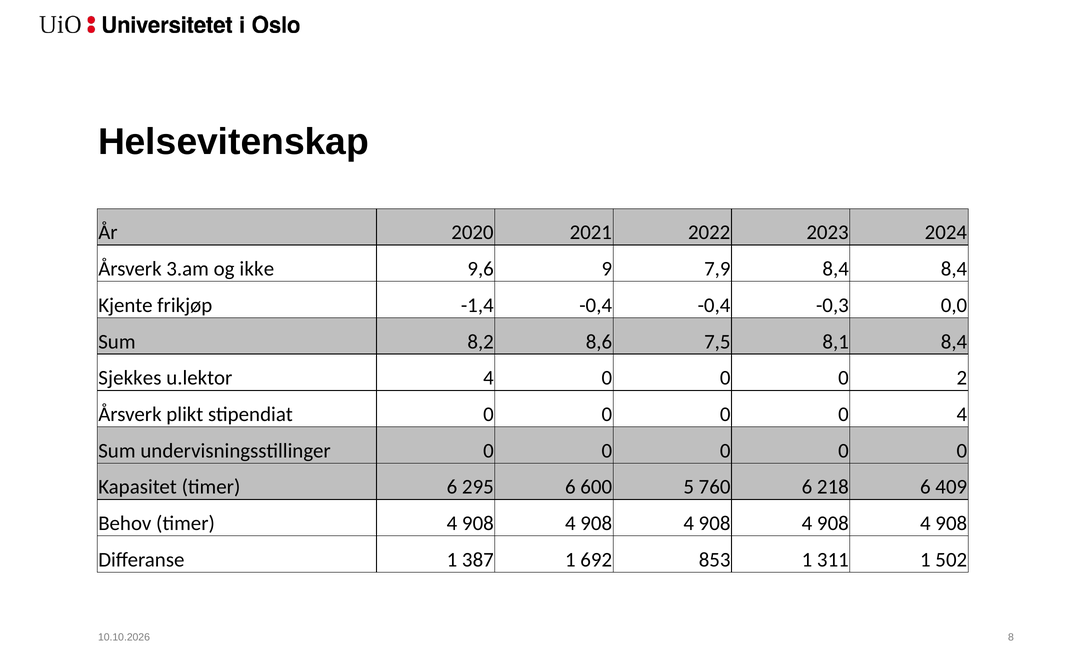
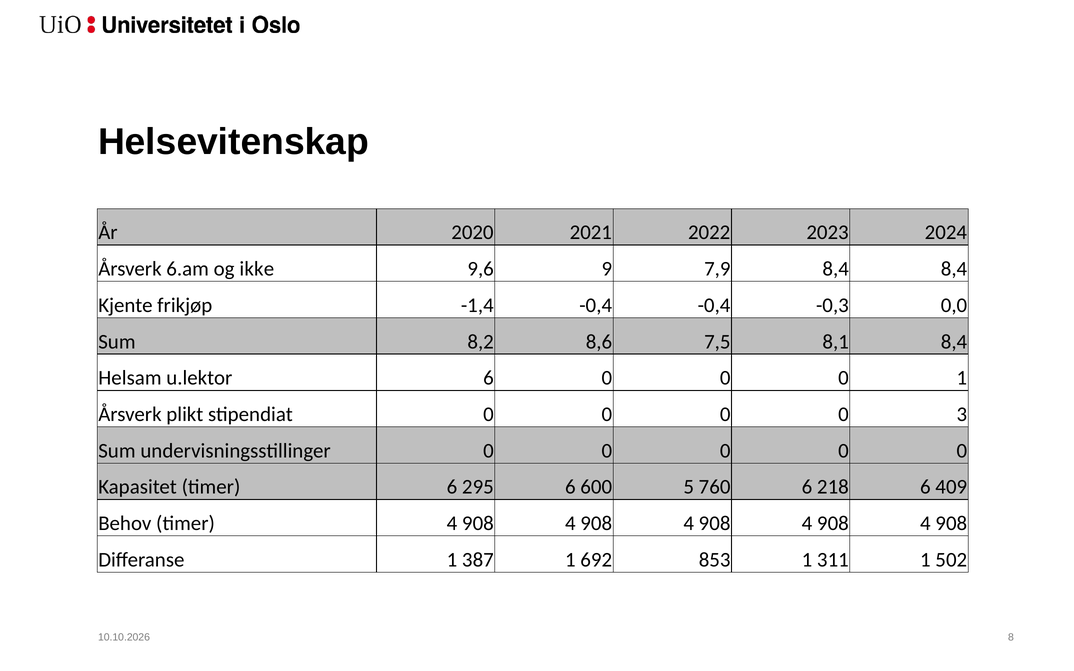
3.am: 3.am -> 6.am (188, 269)
Sjekkes: Sjekkes -> Helsam (130, 378)
u.lektor 4: 4 -> 6 (488, 378)
0 2: 2 -> 1 (962, 378)
0 4: 4 -> 3 (962, 415)
